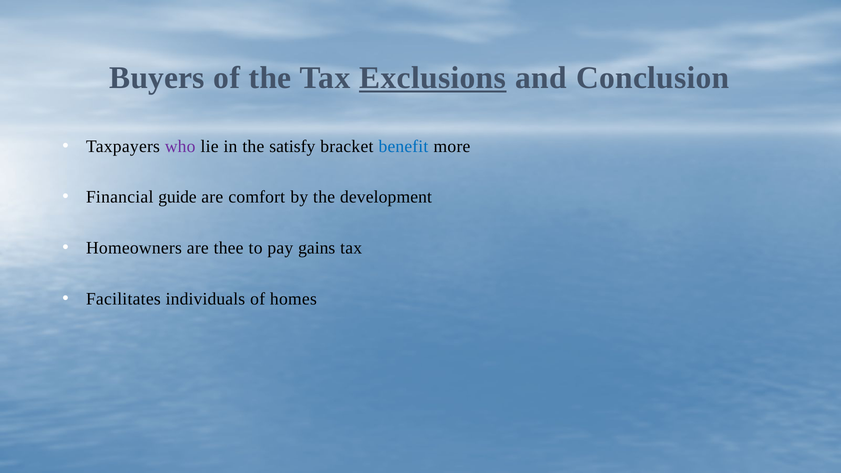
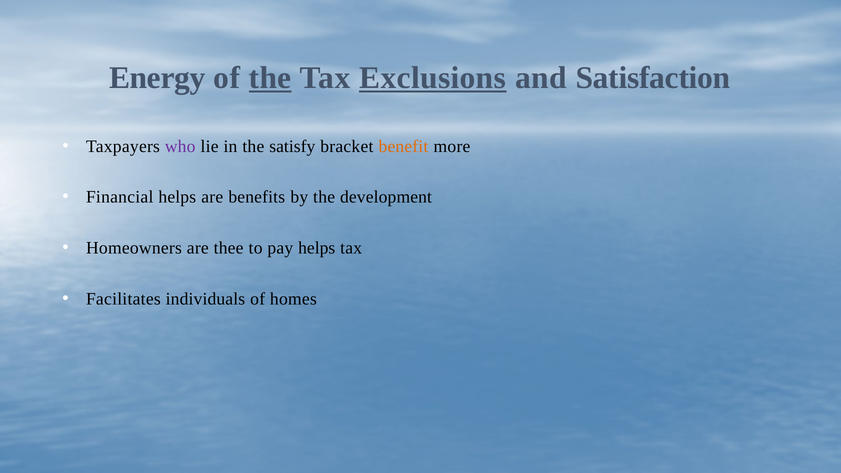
Buyers: Buyers -> Energy (157, 78)
the underline: none -> present (270, 78)
Conclusion: Conclusion -> Satisfaction (653, 78)
benefit colour: blue -> orange (403, 146)
Financial guide: guide -> helps (177, 197)
comfort: comfort -> benefits (257, 197)
pay gains: gains -> helps (317, 248)
